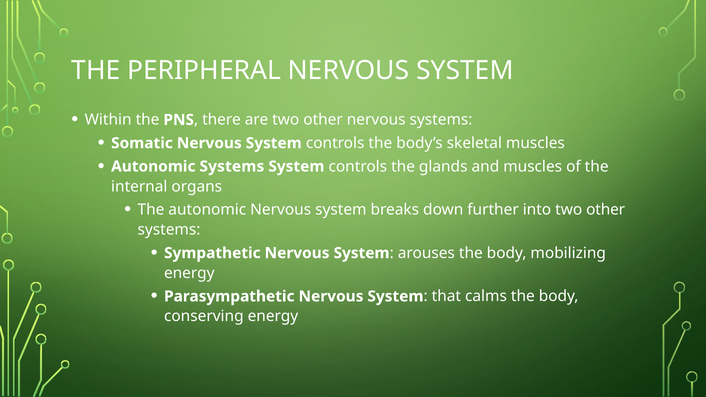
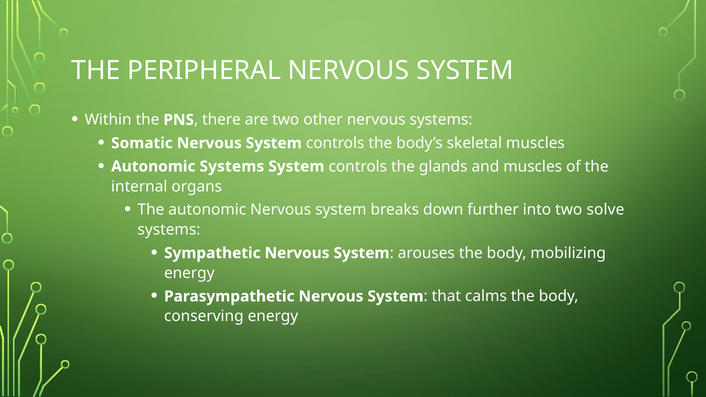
into two other: other -> solve (605, 210)
